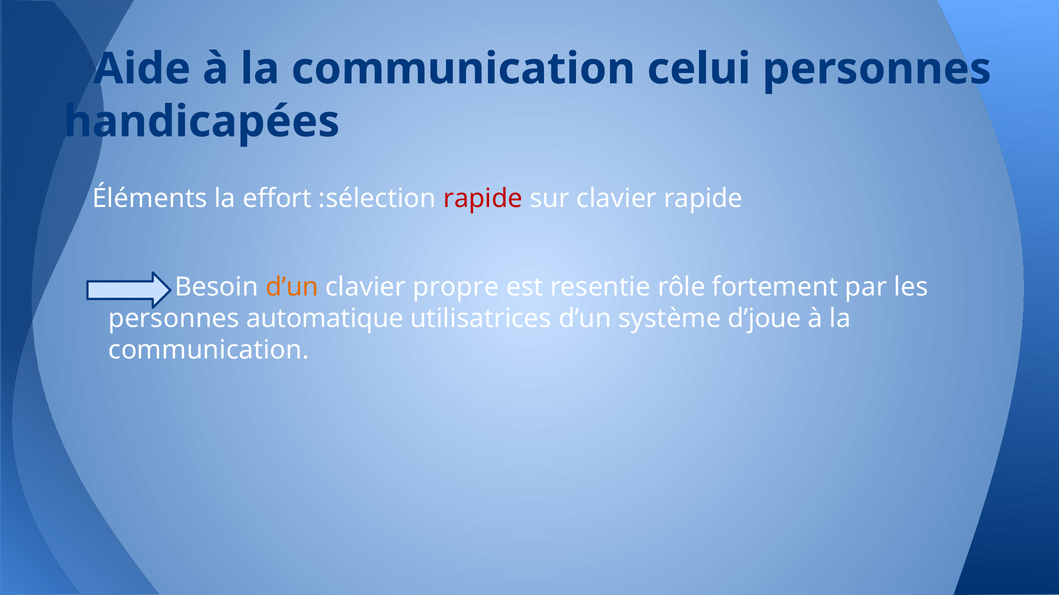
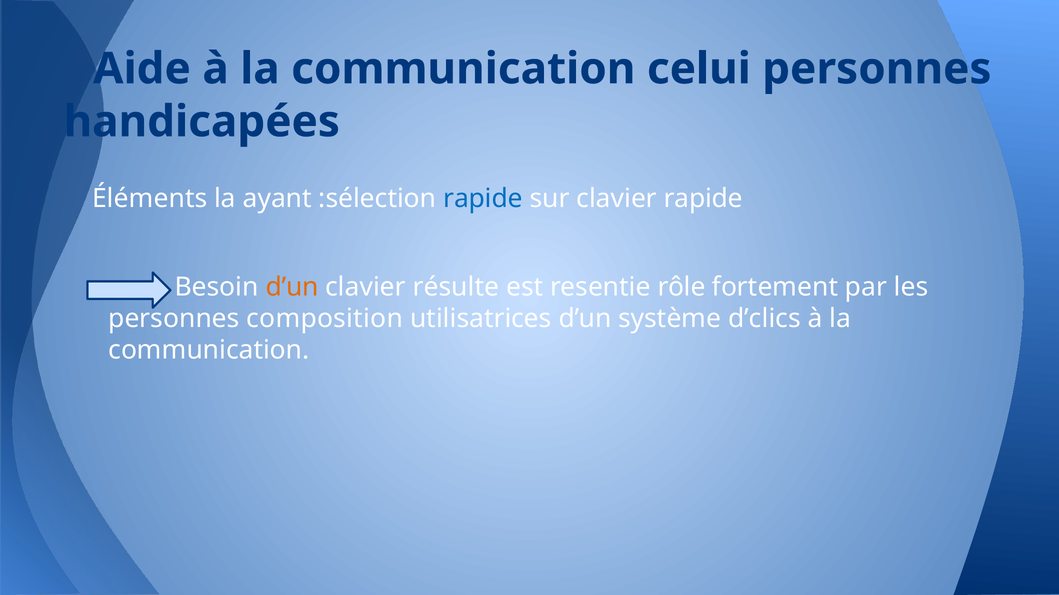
effort: effort -> ayant (277, 199)
rapide colour: red -> blue (483, 199)
propre: propre -> résulte (456, 287)
automatique: automatique -> composition (325, 319)
d’joue: d’joue -> d’clics (764, 319)
